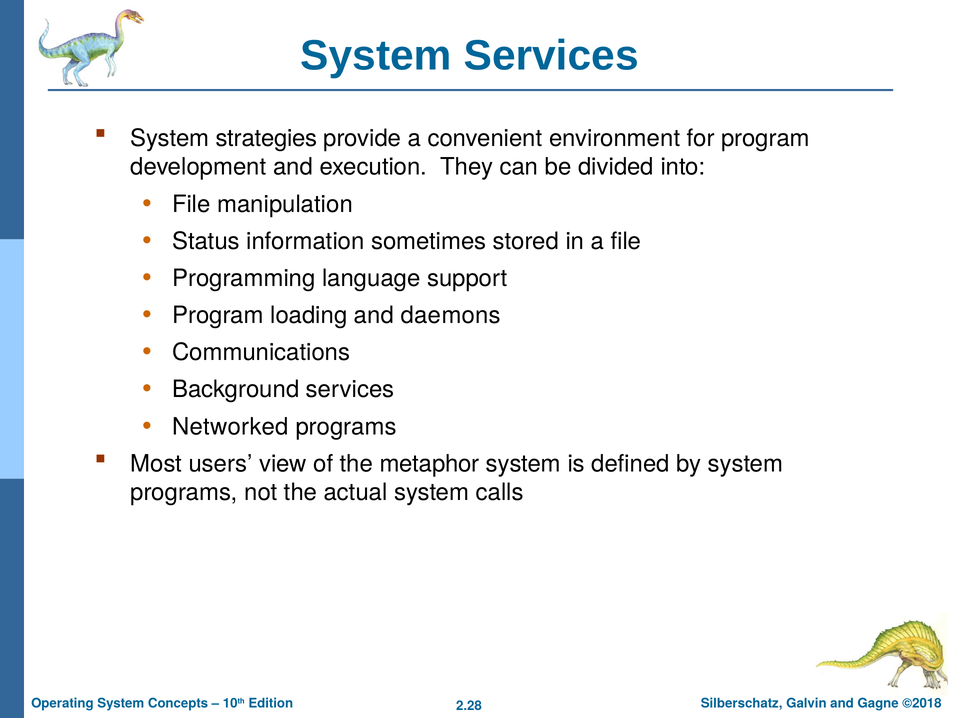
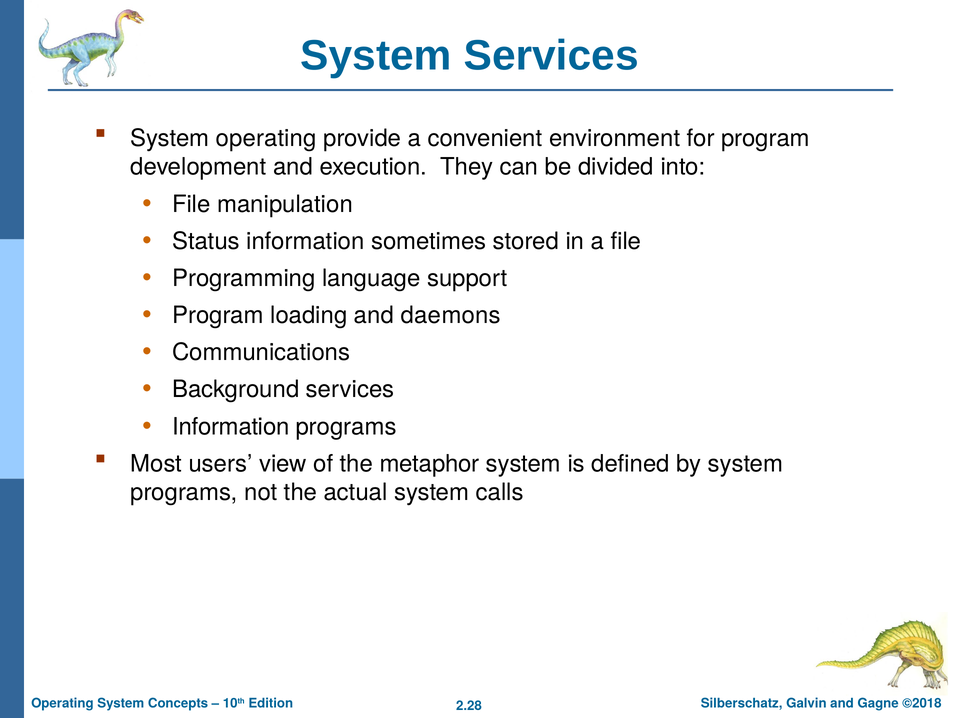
System strategies: strategies -> operating (266, 138)
Networked: Networked -> Information (231, 427)
